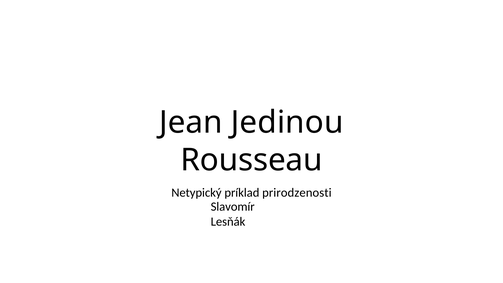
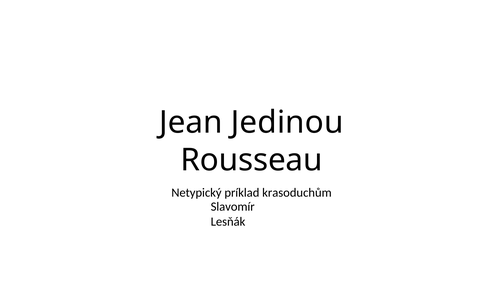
prirodzenosti: prirodzenosti -> krasoduchům (297, 193)
